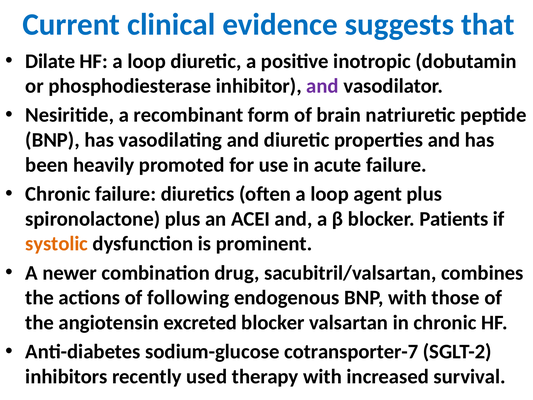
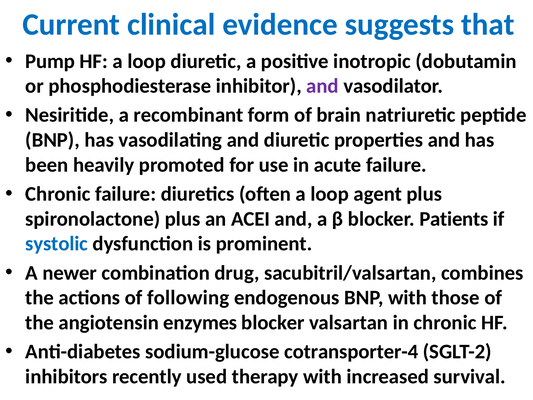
Dilate: Dilate -> Pump (50, 61)
systolic colour: orange -> blue (57, 244)
excreted: excreted -> enzymes (200, 322)
cotransporter-7: cotransporter-7 -> cotransporter-4 (351, 352)
